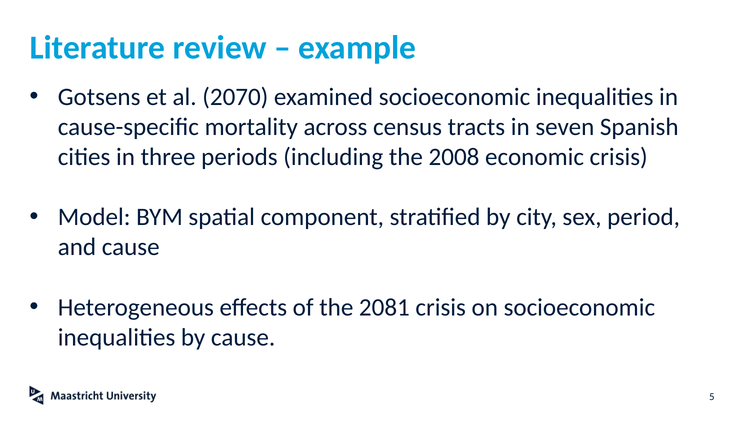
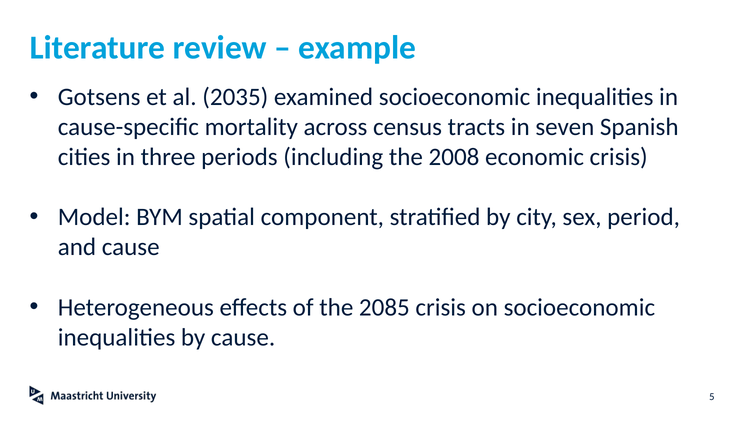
2070: 2070 -> 2035 (235, 97)
2081: 2081 -> 2085 (384, 307)
